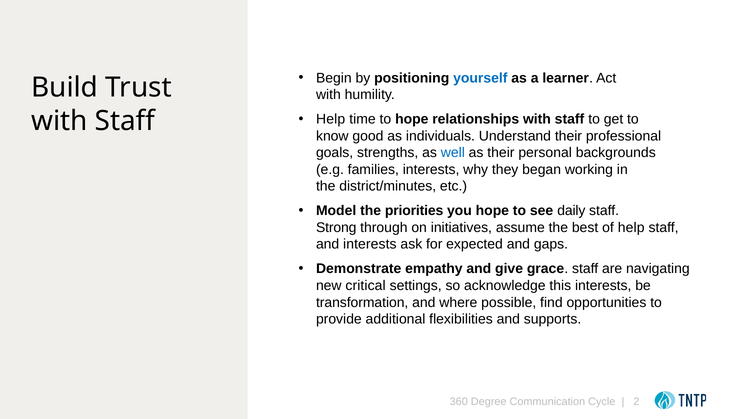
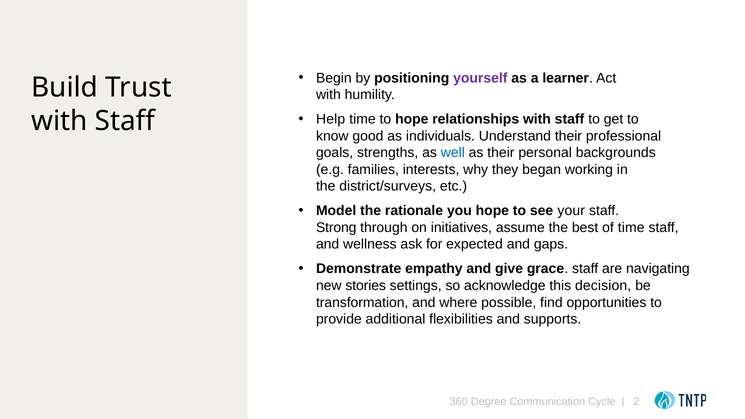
yourself colour: blue -> purple (480, 78)
district/minutes: district/minutes -> district/surveys (388, 186)
priorities: priorities -> rationale (414, 211)
daily: daily -> your (571, 211)
of help: help -> time (631, 228)
and interests: interests -> wellness (370, 244)
critical: critical -> stories (366, 286)
this interests: interests -> decision (603, 286)
